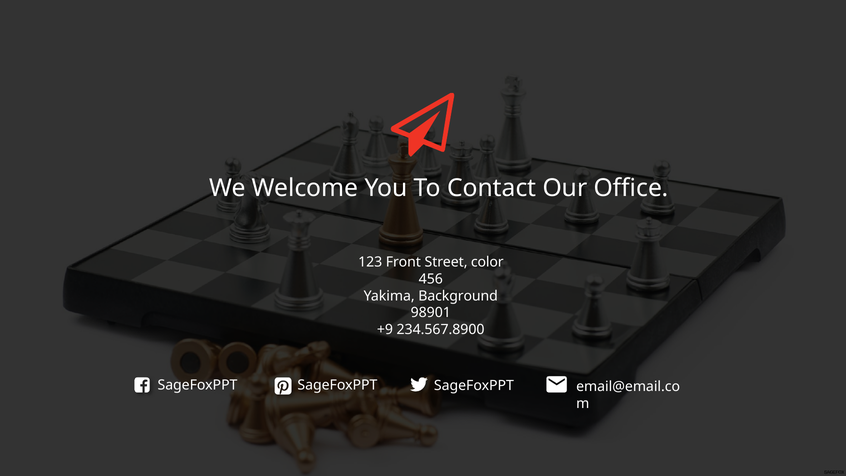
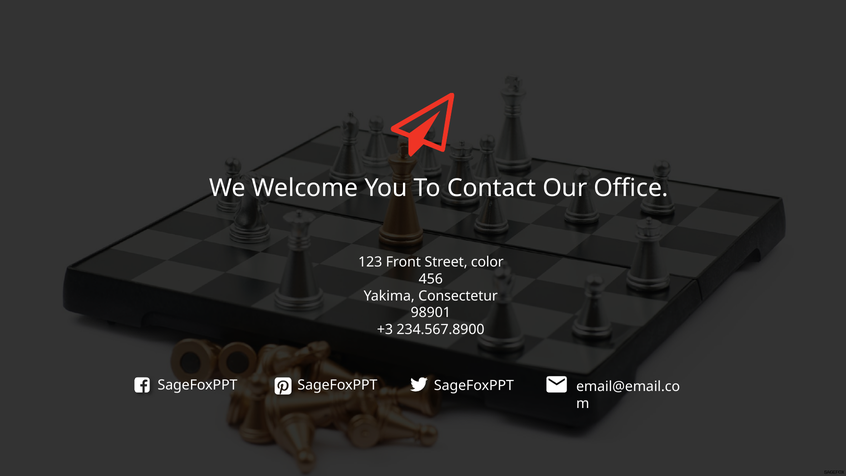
Background: Background -> Consectetur (458, 296)
+9: +9 -> +3 (385, 330)
